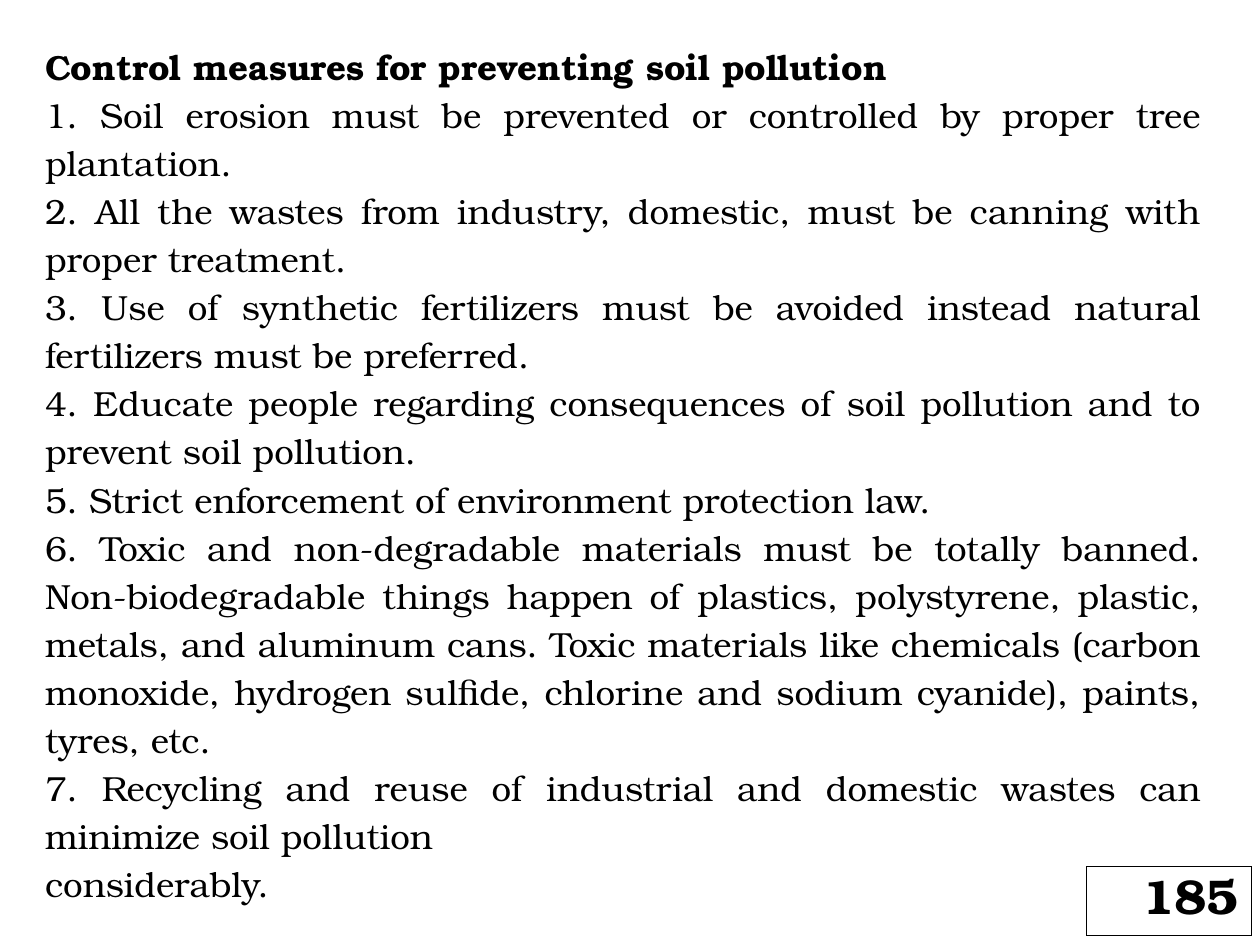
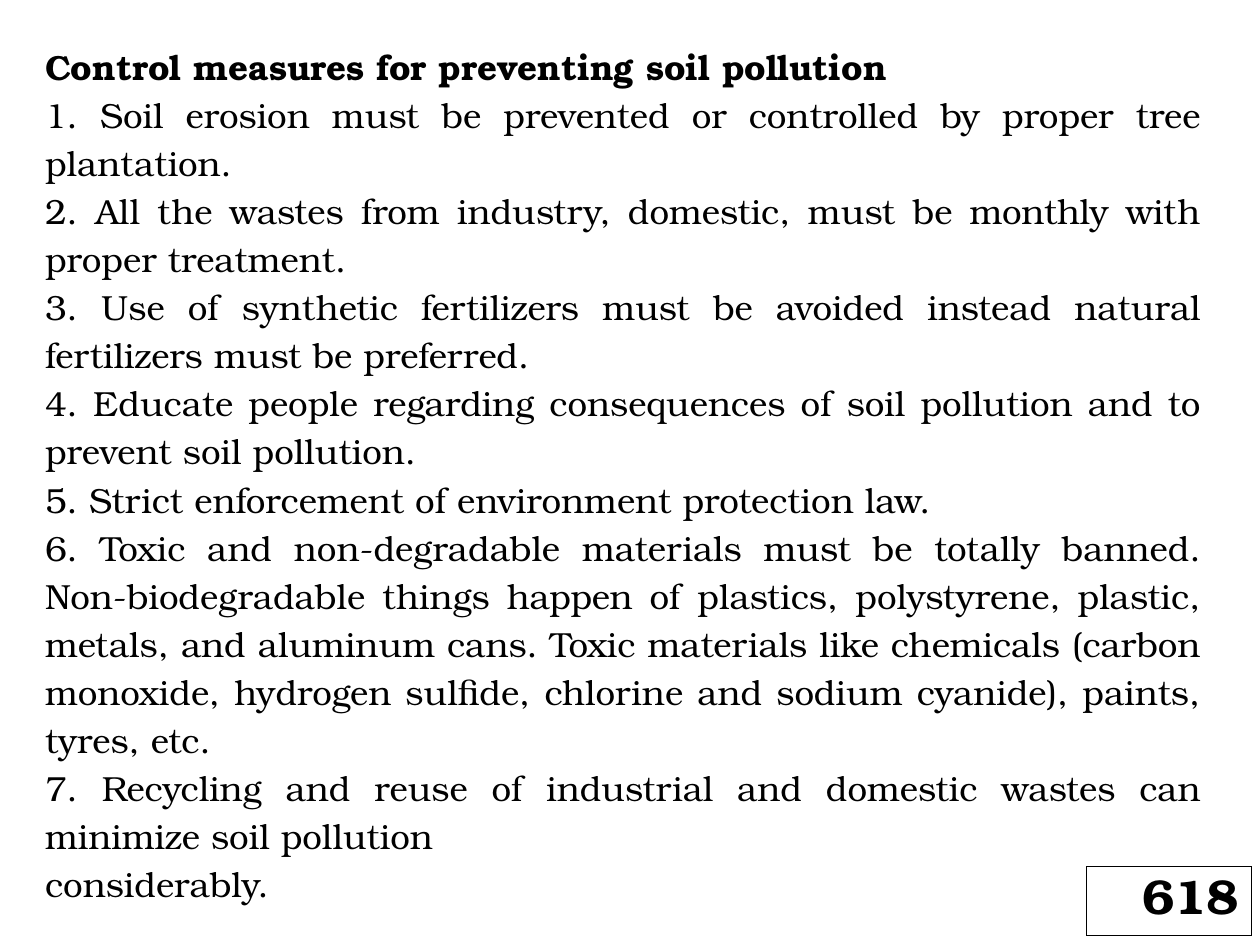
canning: canning -> monthly (1039, 213)
185: 185 -> 618 (1191, 899)
